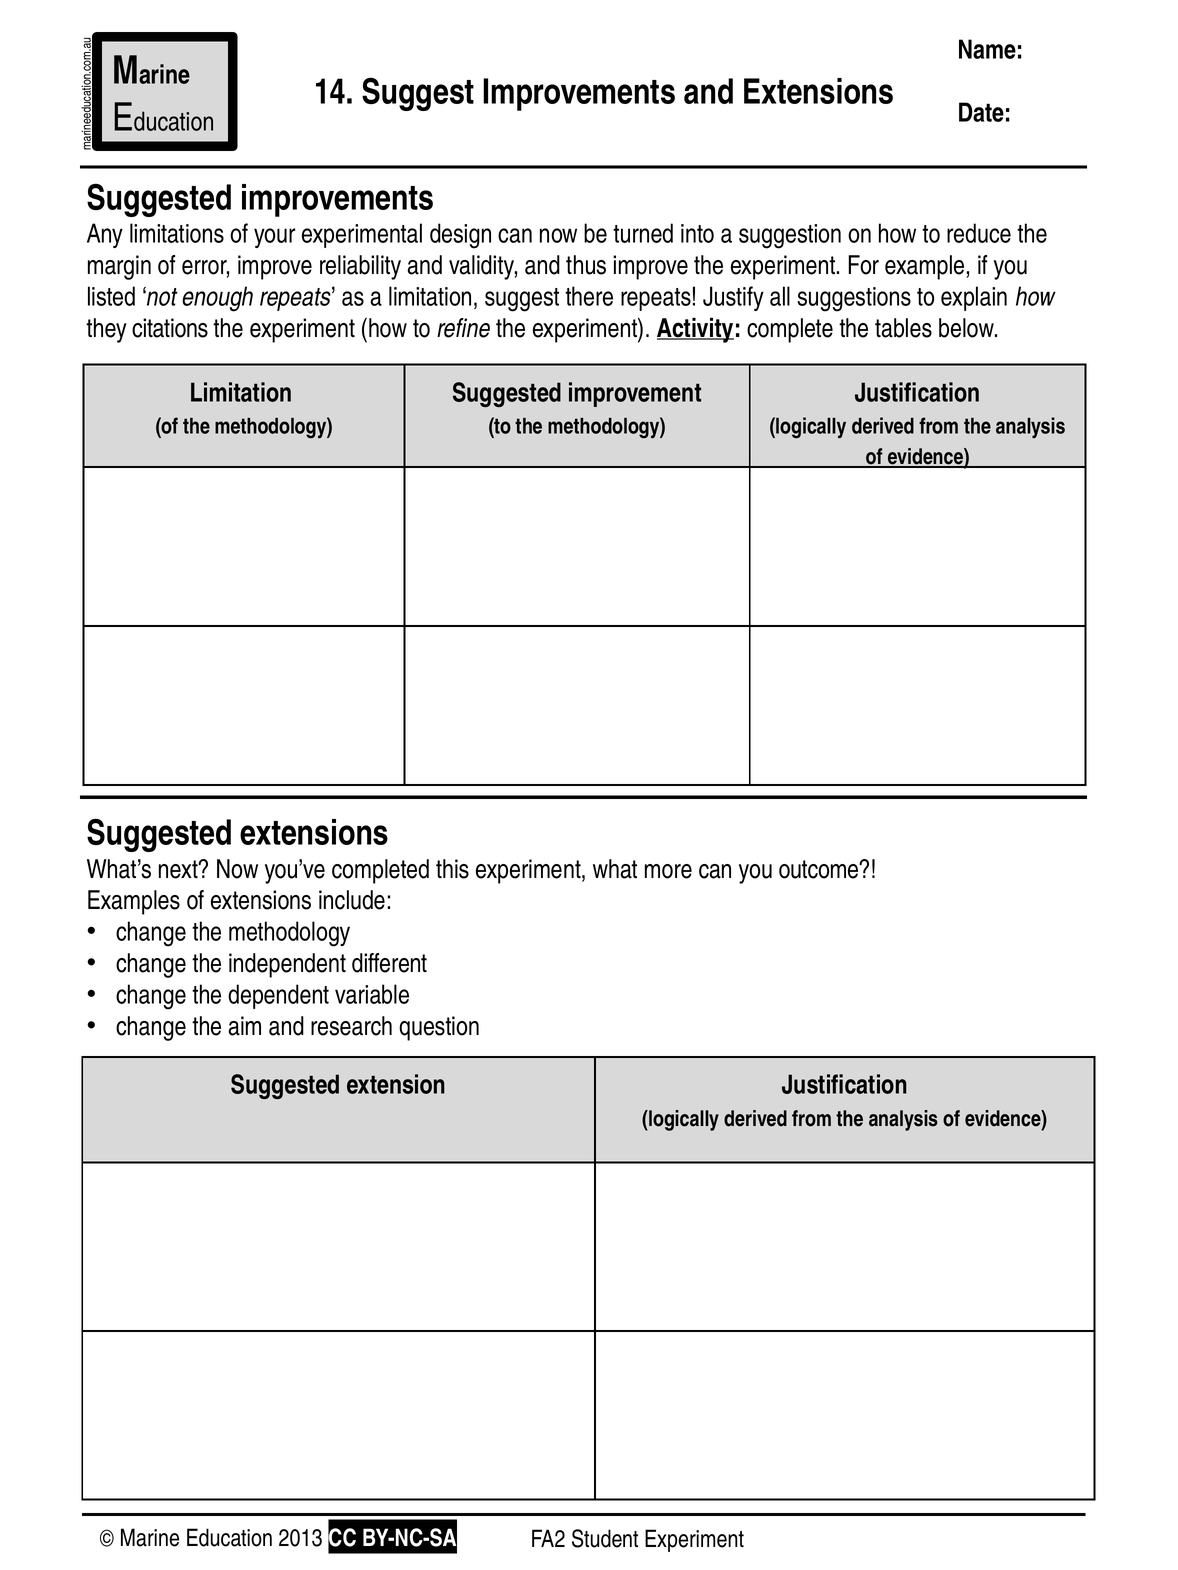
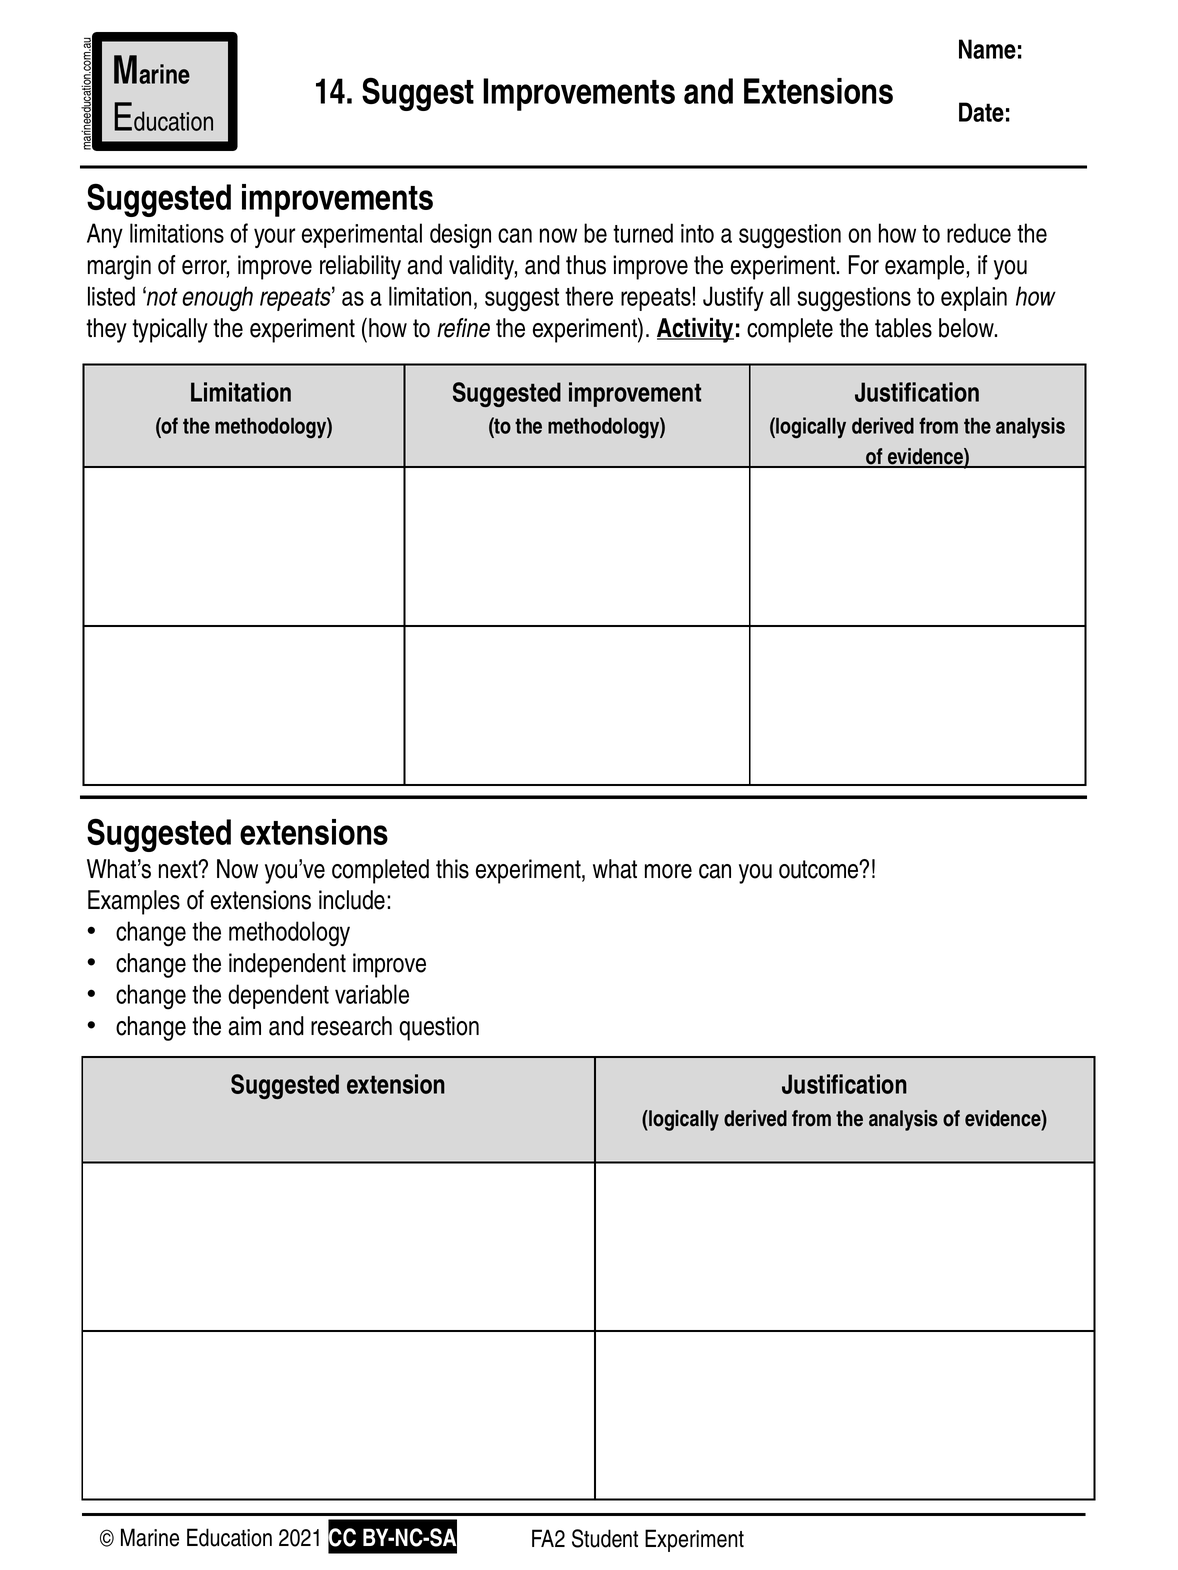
citations: citations -> typically (170, 329)
independent different: different -> improve (390, 964)
2013: 2013 -> 2021 (301, 1539)
